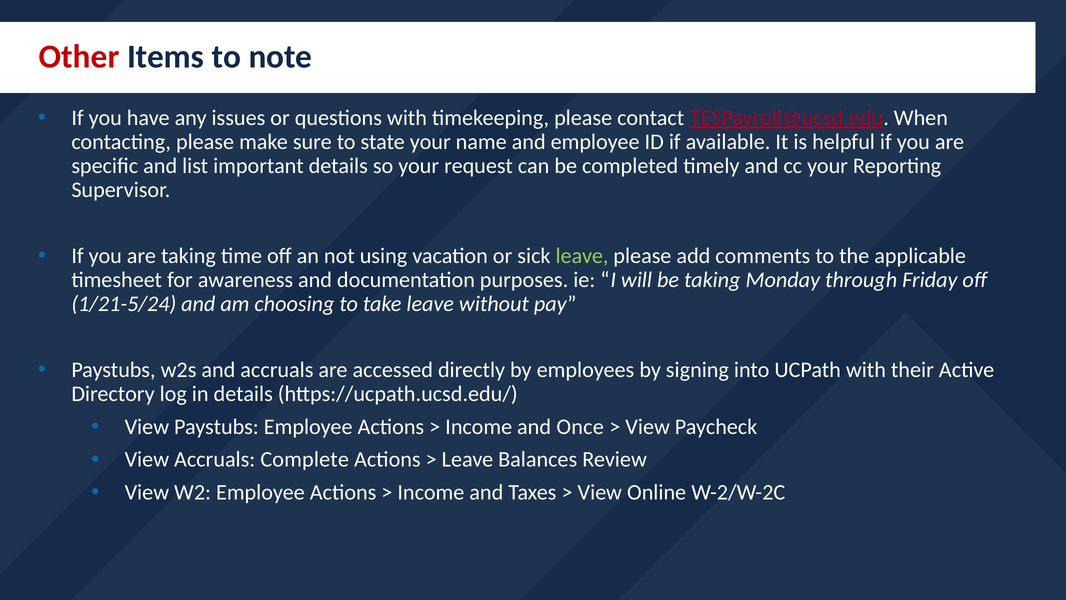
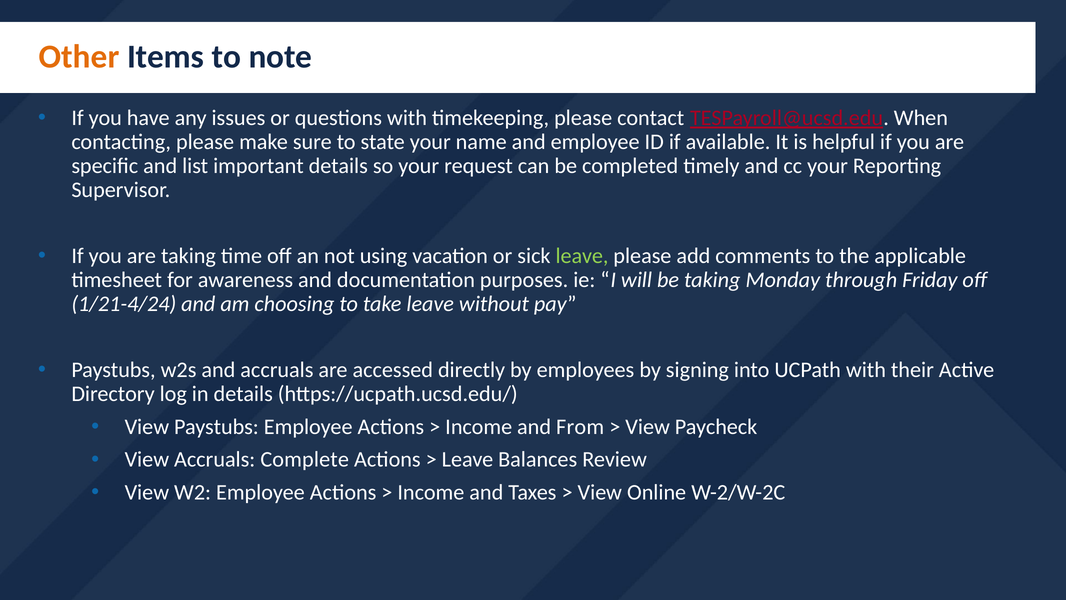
Other colour: red -> orange (79, 57)
1/21-5/24: 1/21-5/24 -> 1/21-4/24 (124, 304)
Once: Once -> From (580, 426)
